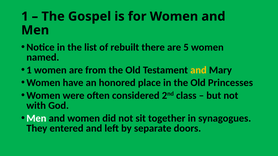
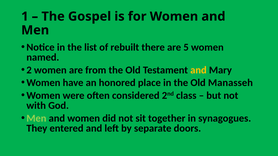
1: 1 -> 2 (29, 70)
Princesses: Princesses -> Manasseh (230, 83)
Men colour: white -> light green (36, 119)
